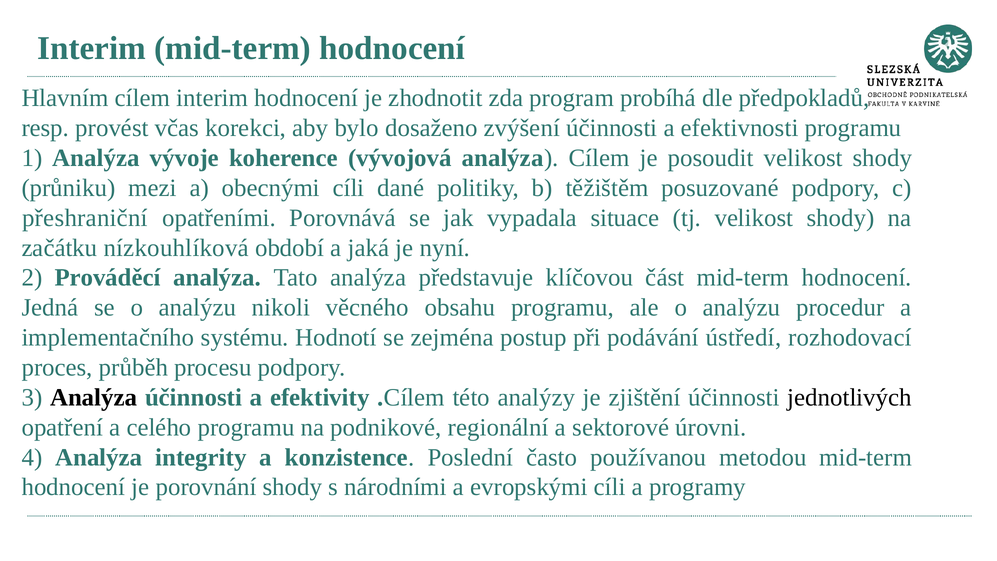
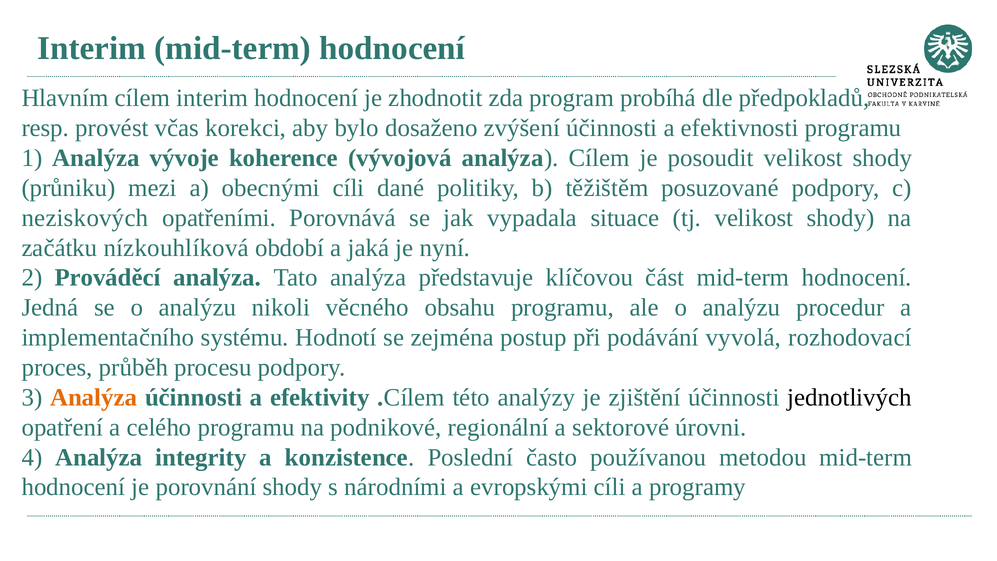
přeshraniční: přeshraniční -> neziskových (85, 218)
ústředí: ústředí -> vyvolá (743, 338)
Analýza colour: black -> orange (94, 397)
